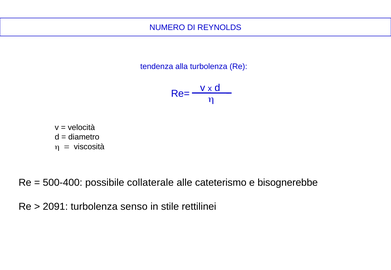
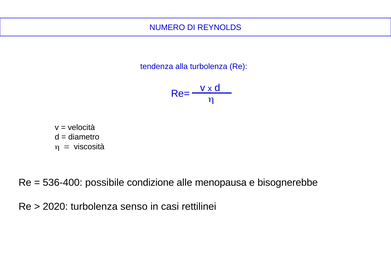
500-400: 500-400 -> 536-400 (63, 183)
collaterale: collaterale -> condizione (151, 183)
cateterismo: cateterismo -> menopausa (221, 183)
2091: 2091 -> 2020 (55, 207)
stile: stile -> casi (170, 207)
